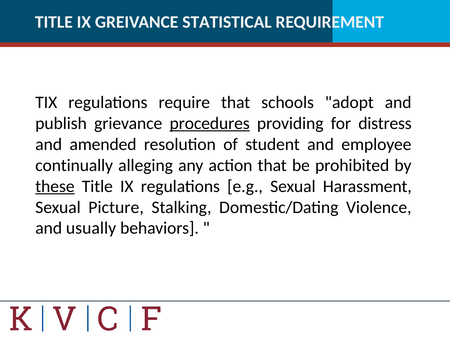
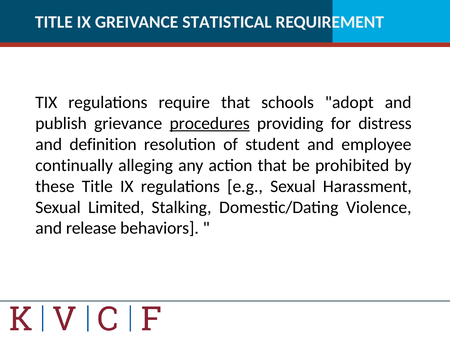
amended: amended -> definition (103, 145)
these underline: present -> none (55, 187)
Picture: Picture -> Limited (116, 208)
usually: usually -> release (91, 229)
